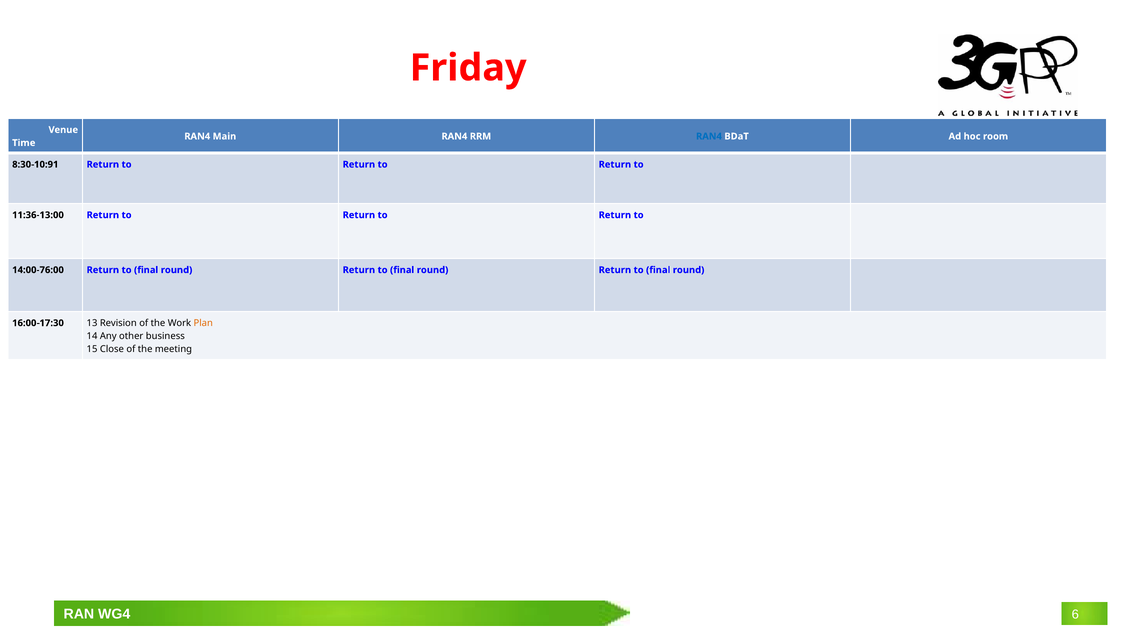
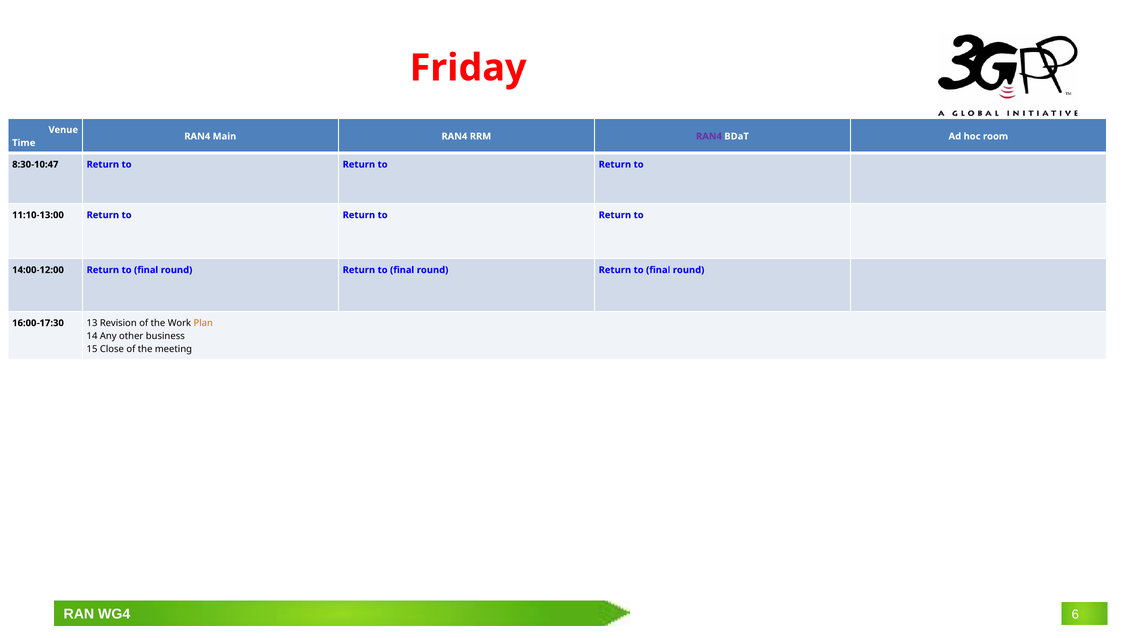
RAN4 colour: blue -> purple (709, 136)
8:30-10:91: 8:30-10:91 -> 8:30-10:47 (35, 164)
11:36-13:00: 11:36-13:00 -> 11:10-13:00 (38, 215)
14:00-76:00: 14:00-76:00 -> 14:00-12:00 (38, 270)
